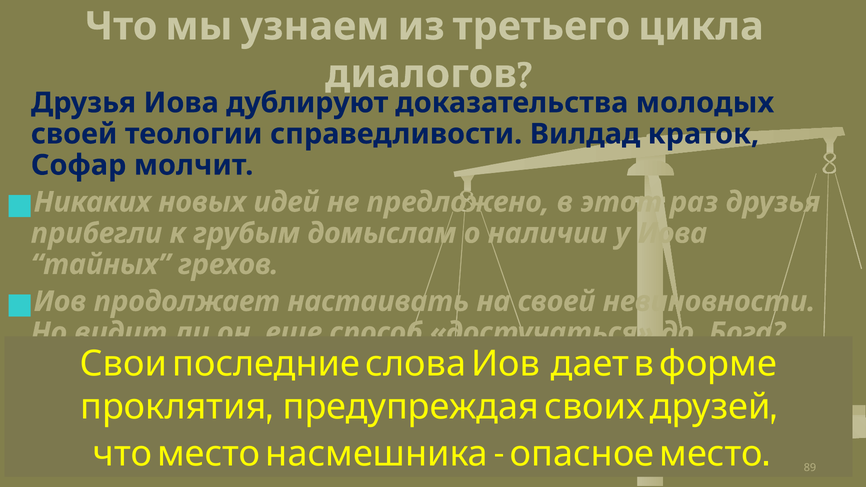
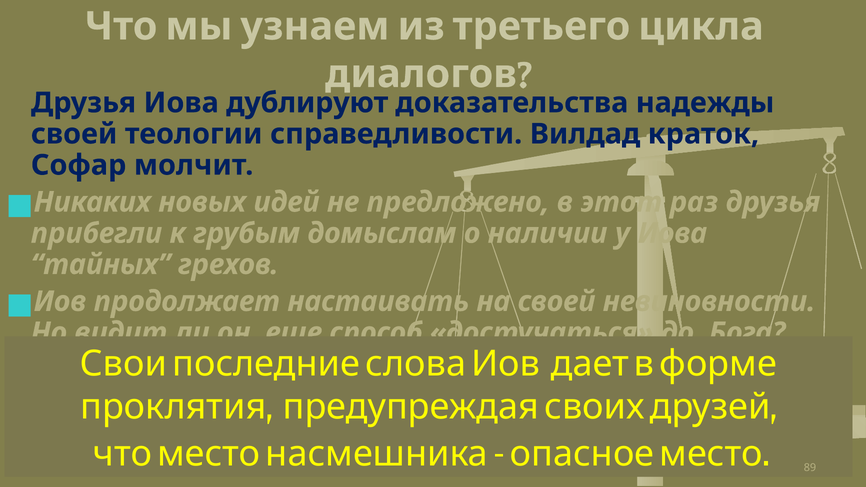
молодых: молодых -> надежды (705, 103)
